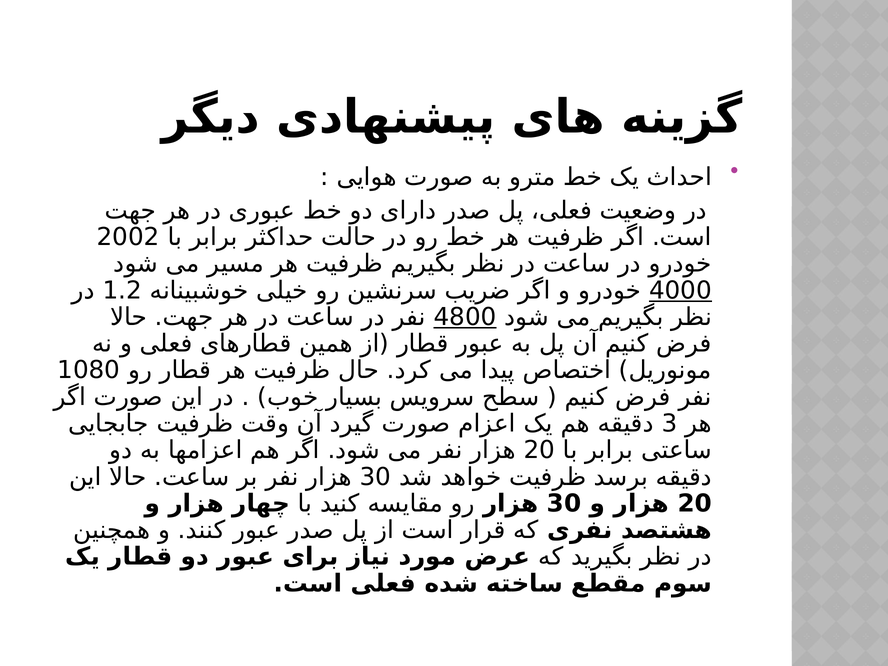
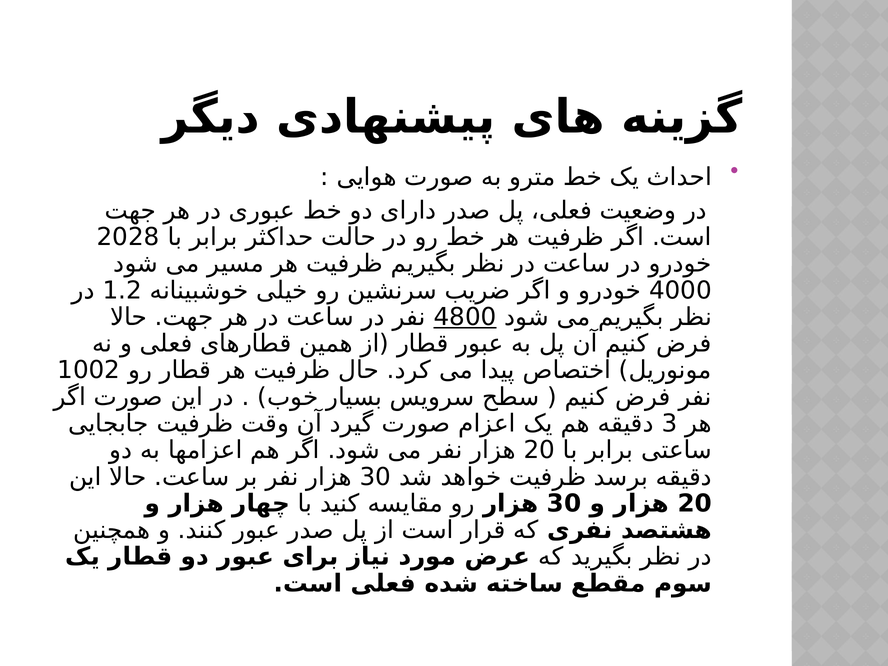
2002: 2002 -> 2028 (128, 237)
4000 underline: present -> none (681, 290)
1080: 1080 -> 1002 (89, 370)
